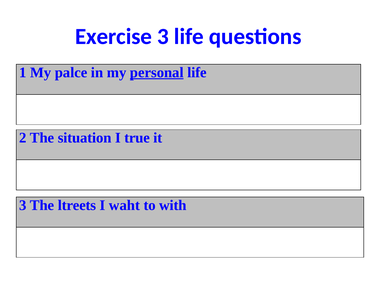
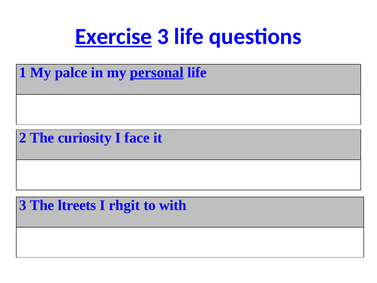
Exercise underline: none -> present (114, 36)
situation: situation -> curiosity (85, 138)
true: true -> face (137, 138)
waht: waht -> rhgit (124, 205)
